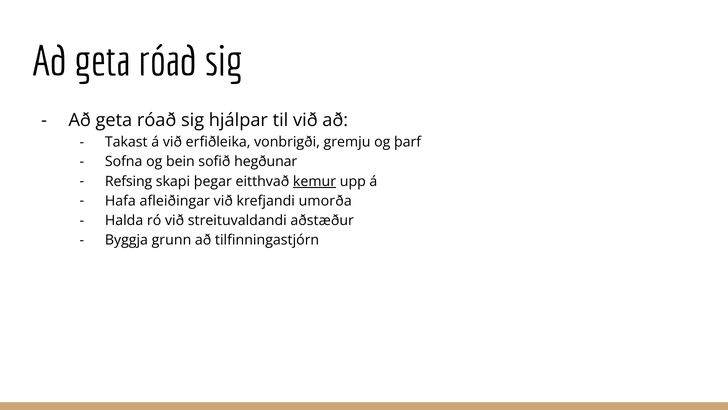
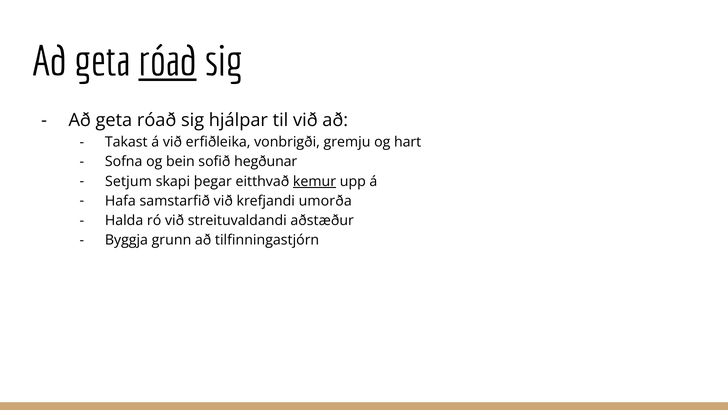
róað underline: none -> present (168, 62)
þarf: þarf -> hart (408, 142)
Refsing: Refsing -> Setjum (128, 181)
afleiðingar: afleiðingar -> samstarfið (175, 201)
